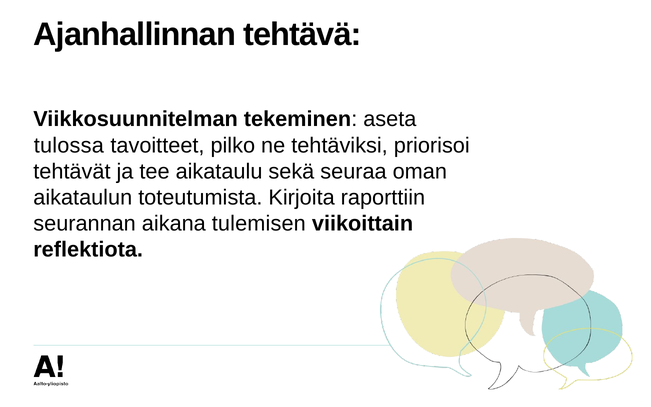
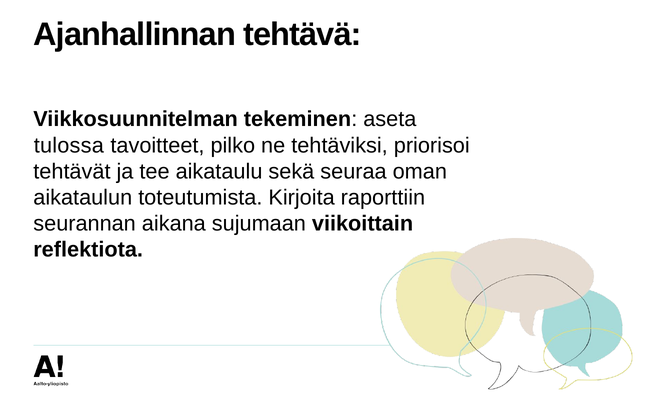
tulemisen: tulemisen -> sujumaan (259, 223)
